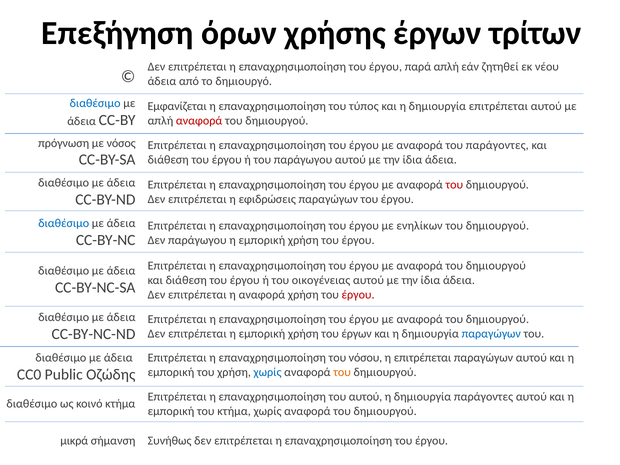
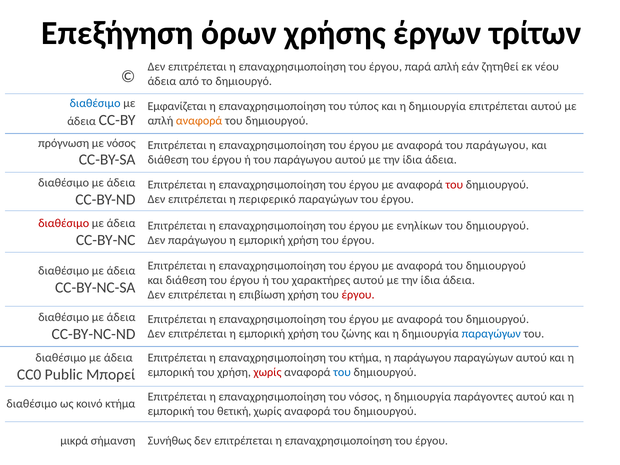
αναφορά colour: red -> orange (199, 121)
αναφορά του παράγοντες: παράγοντες -> παράγωγου (497, 145)
εφιδρώσεις: εφιδρώσεις -> περιφερικό (267, 199)
διαθέσιμο colour: blue -> red (64, 223)
οικογένειας: οικογένειας -> χαρακτήρες (321, 280)
η αναφορά: αναφορά -> επιβίωση (262, 295)
του έργων: έργων -> ζώνης (357, 334)
του νόσου: νόσου -> κτήμα (365, 358)
η επιτρέπεται: επιτρέπεται -> παράγωγου (423, 358)
χωρίς colour: blue -> red (268, 372)
του colour: orange -> blue (342, 372)
Οζώδης: Οζώδης -> Μπορεί (111, 375)
του αυτού: αυτού -> νόσος (365, 397)
του κτήμα: κτήμα -> θετική (234, 411)
